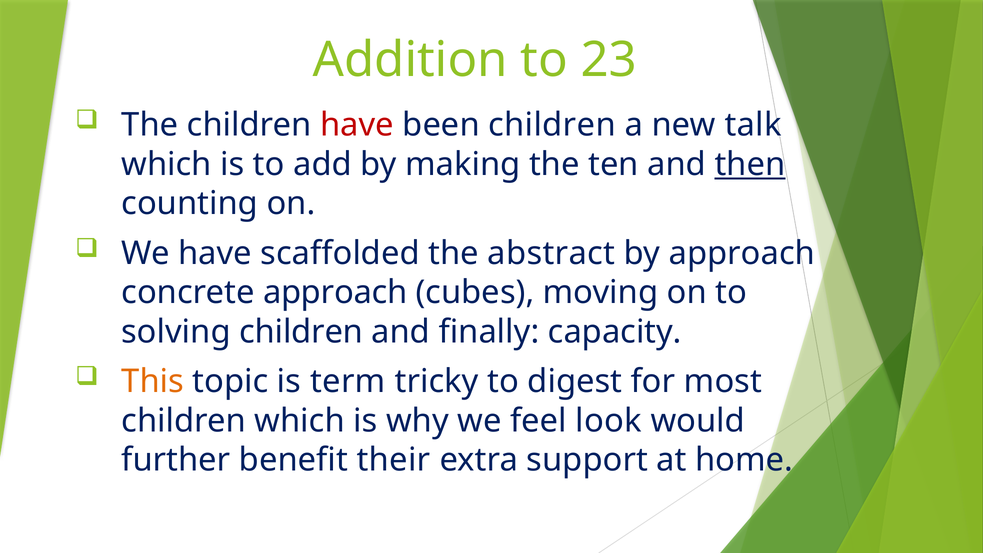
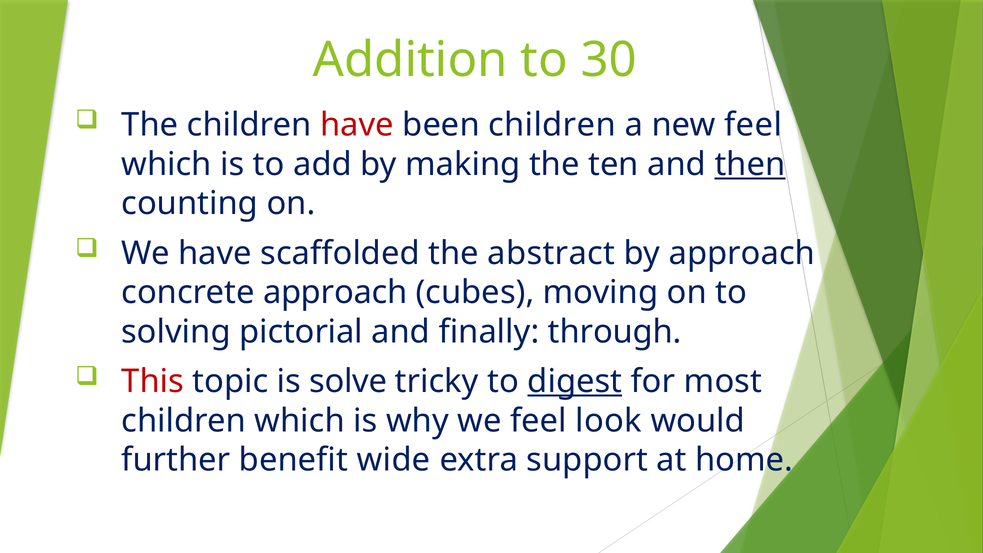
23: 23 -> 30 (609, 60)
new talk: talk -> feel (753, 125)
solving children: children -> pictorial (301, 332)
capacity: capacity -> through (615, 332)
This colour: orange -> red (153, 381)
term: term -> solve (348, 381)
digest underline: none -> present (575, 381)
their: their -> wide (394, 460)
